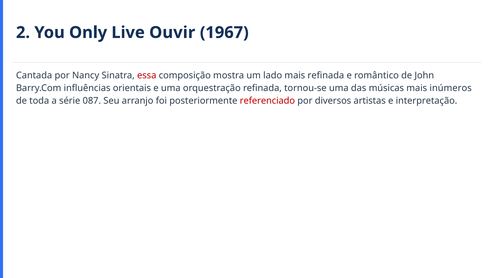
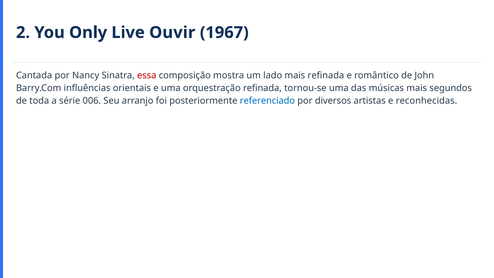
inúmeros: inúmeros -> segundos (451, 88)
087: 087 -> 006 (92, 101)
referenciado colour: red -> blue (267, 101)
interpretação: interpretação -> reconhecidas (426, 101)
